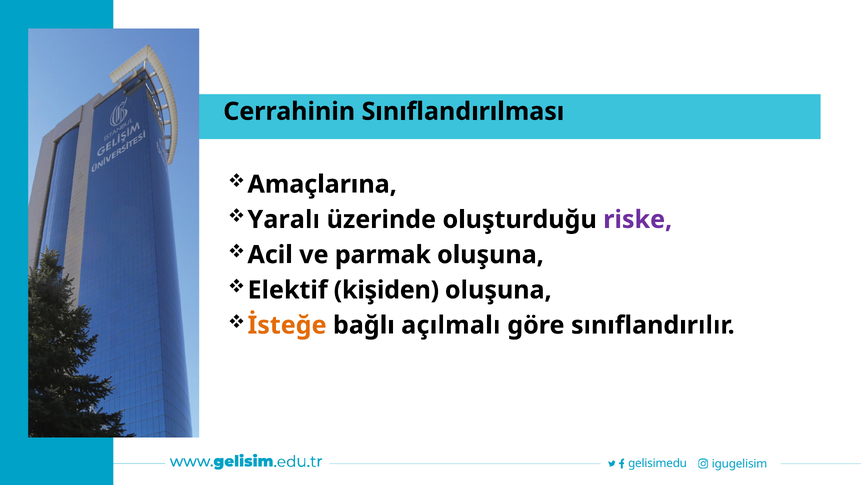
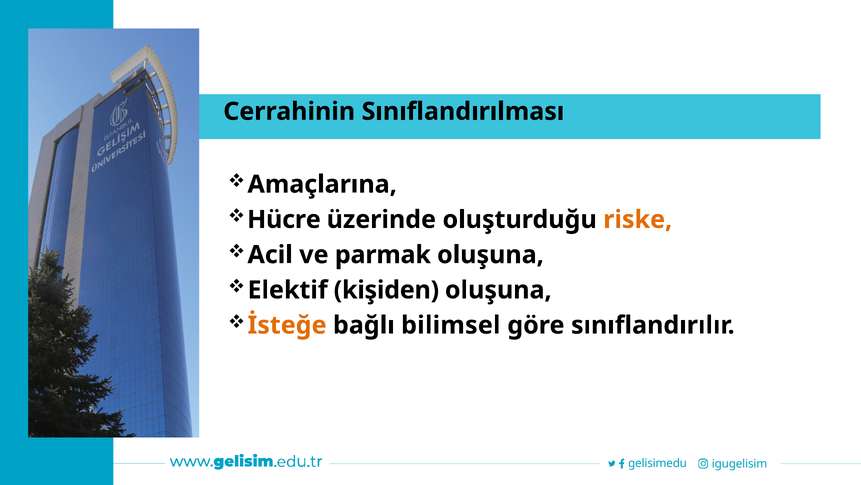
Yaralı: Yaralı -> Hücre (284, 219)
riske colour: purple -> orange (638, 219)
açılmalı: açılmalı -> bilimsel (451, 325)
